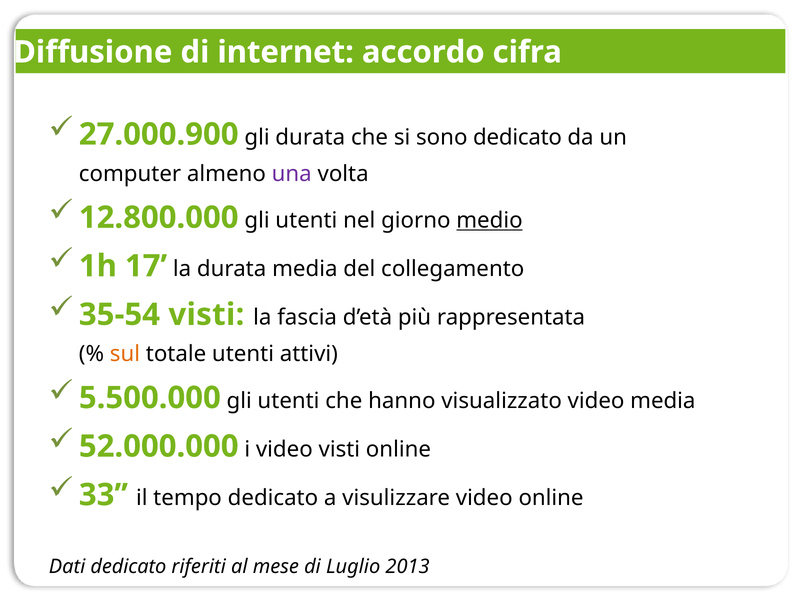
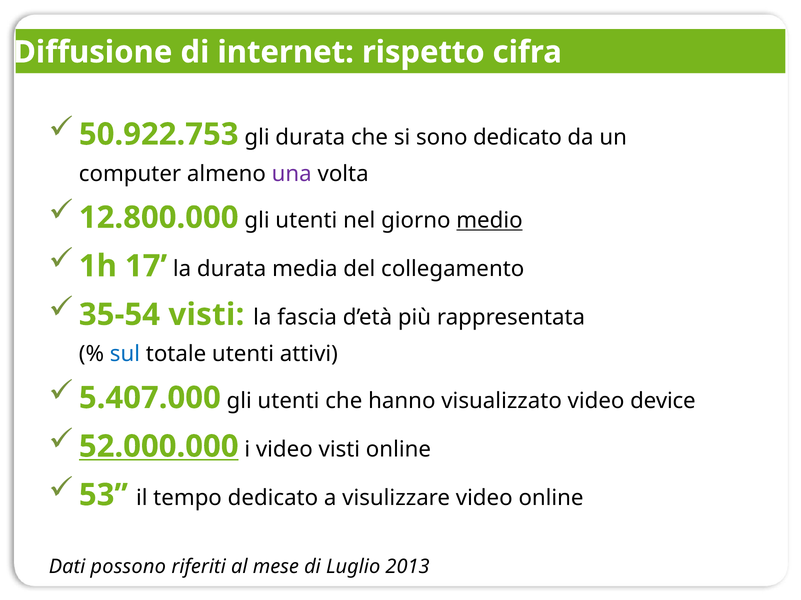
accordo: accordo -> rispetto (423, 52)
27.000.900: 27.000.900 -> 50.922.753 (159, 134)
sul colour: orange -> blue (125, 354)
5.500.000: 5.500.000 -> 5.407.000 (150, 398)
video media: media -> device (663, 401)
52.000.000 underline: none -> present (159, 447)
33: 33 -> 53 (103, 496)
Dati dedicato: dedicato -> possono (128, 567)
